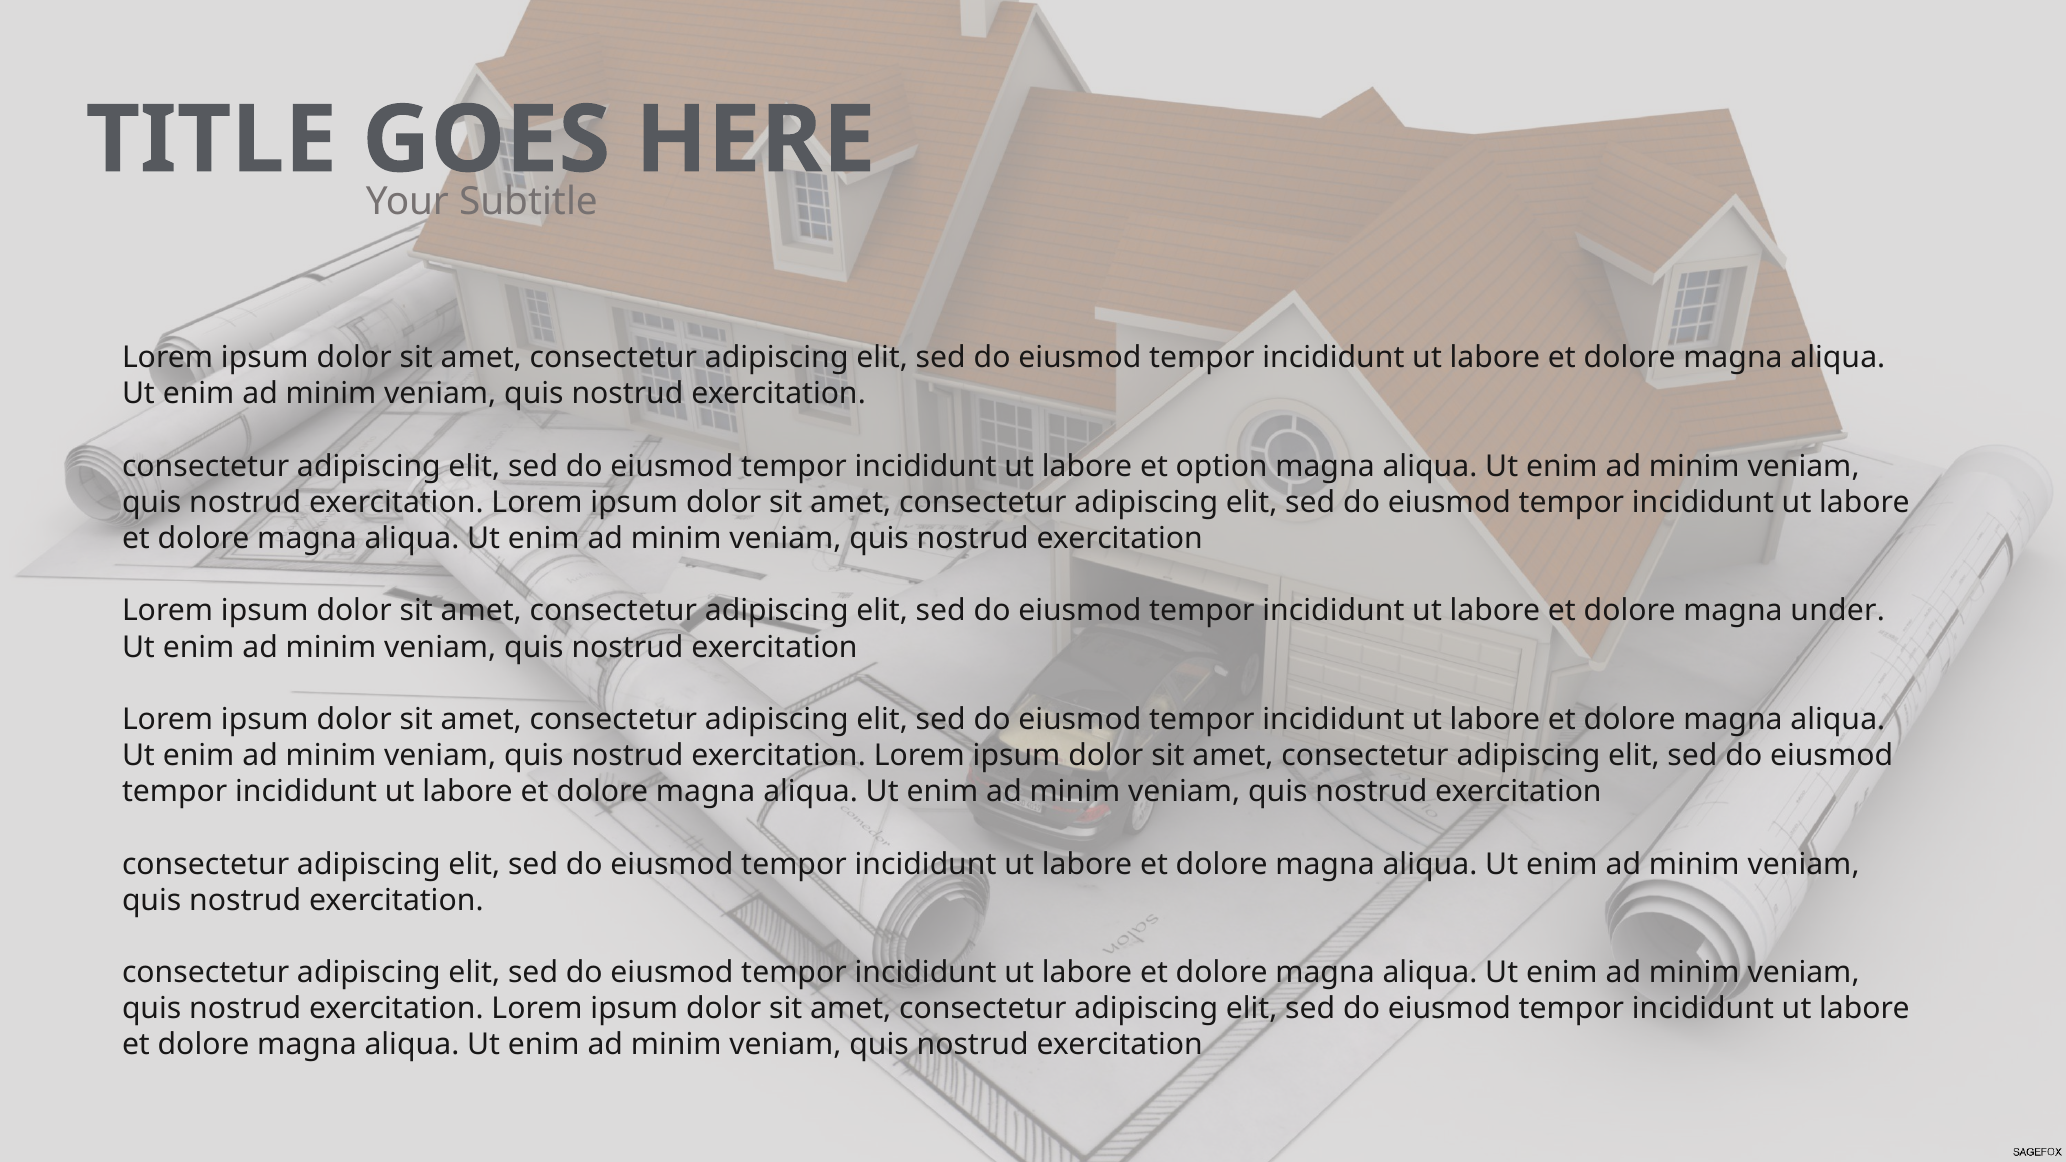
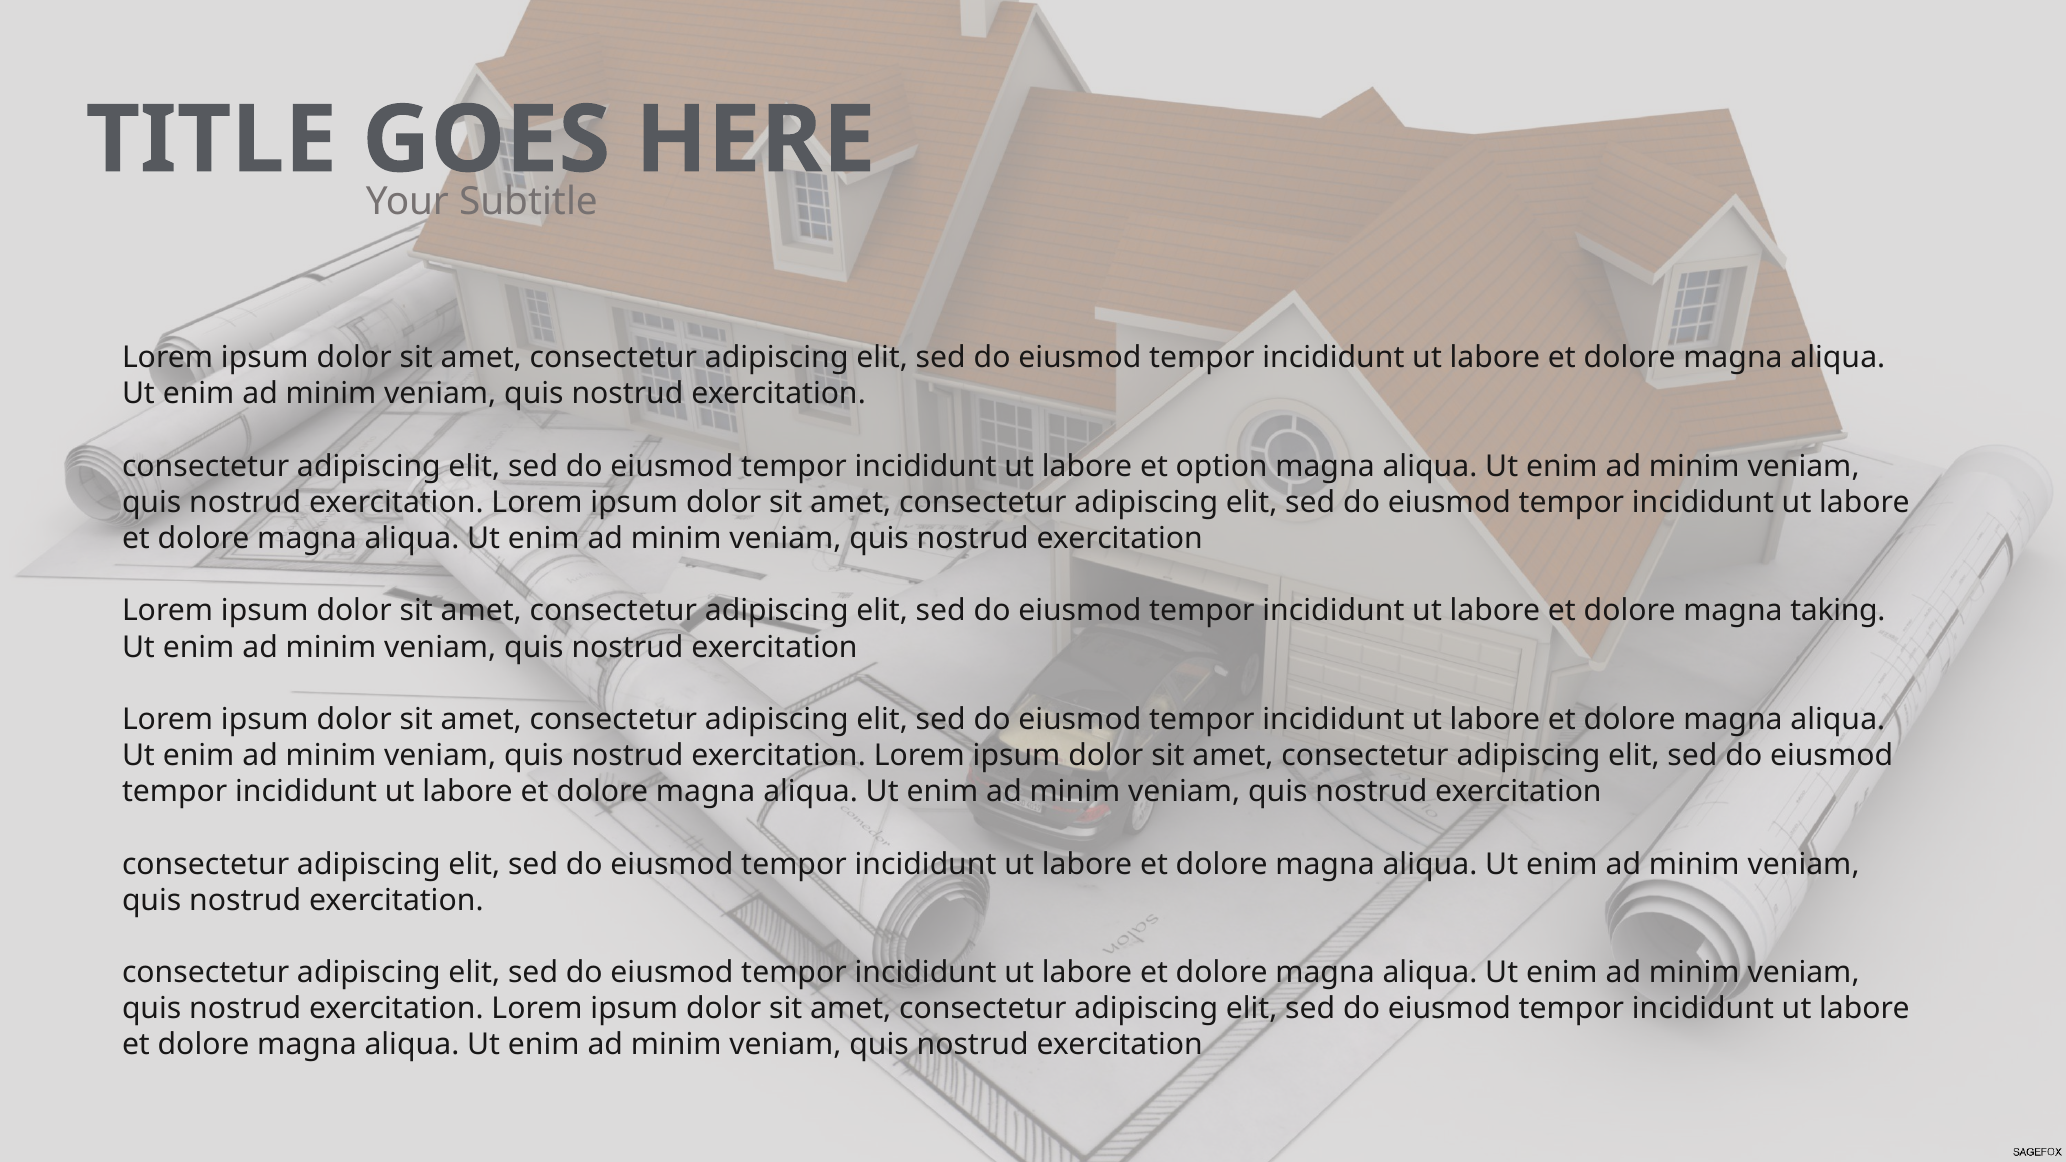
under: under -> taking (1838, 611)
